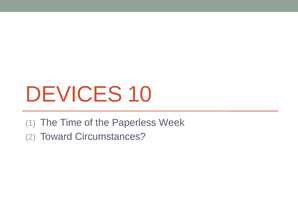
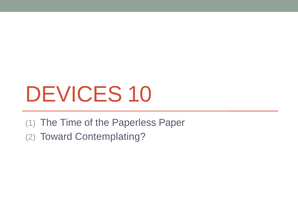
Week: Week -> Paper (172, 122)
Circumstances: Circumstances -> Contemplating (110, 136)
